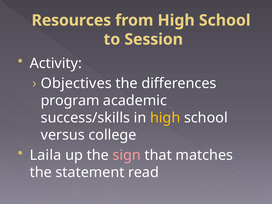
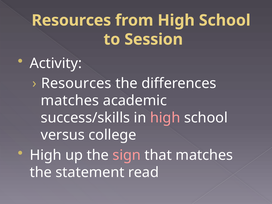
Objectives: Objectives -> Resources (76, 83)
program: program -> matches (70, 101)
high colour: yellow -> pink (165, 118)
Laila: Laila -> High (46, 155)
